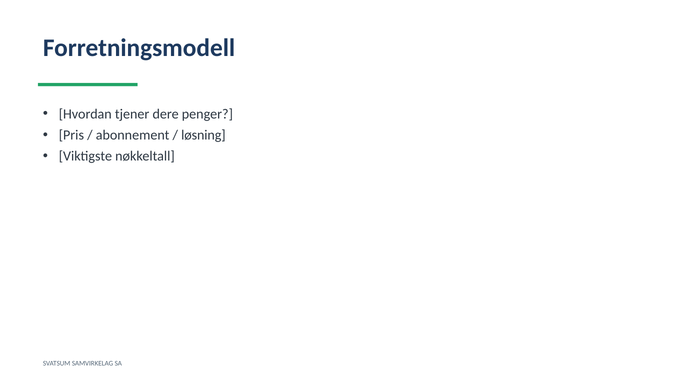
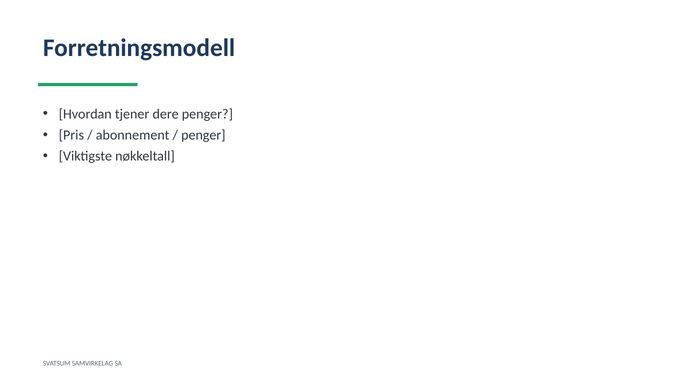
løsning: løsning -> penger (203, 135)
